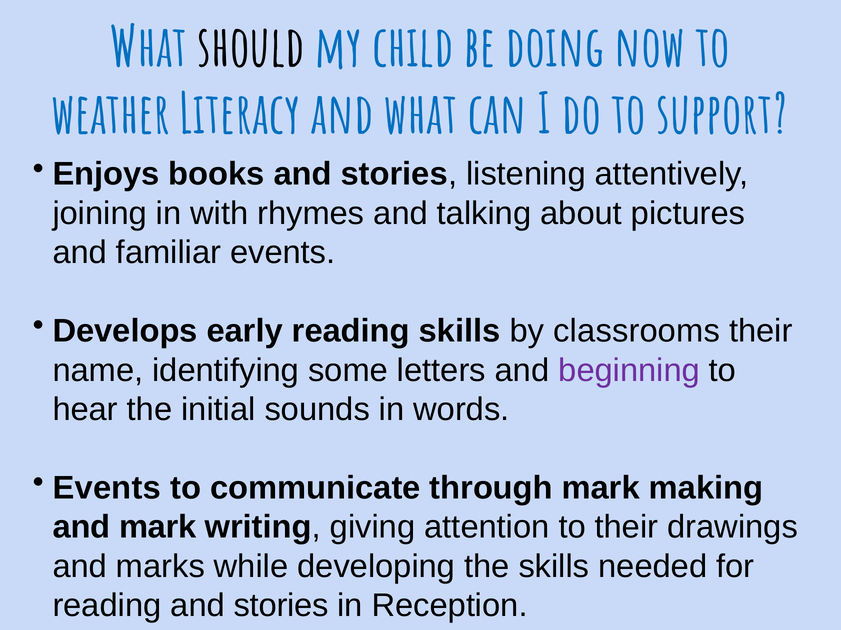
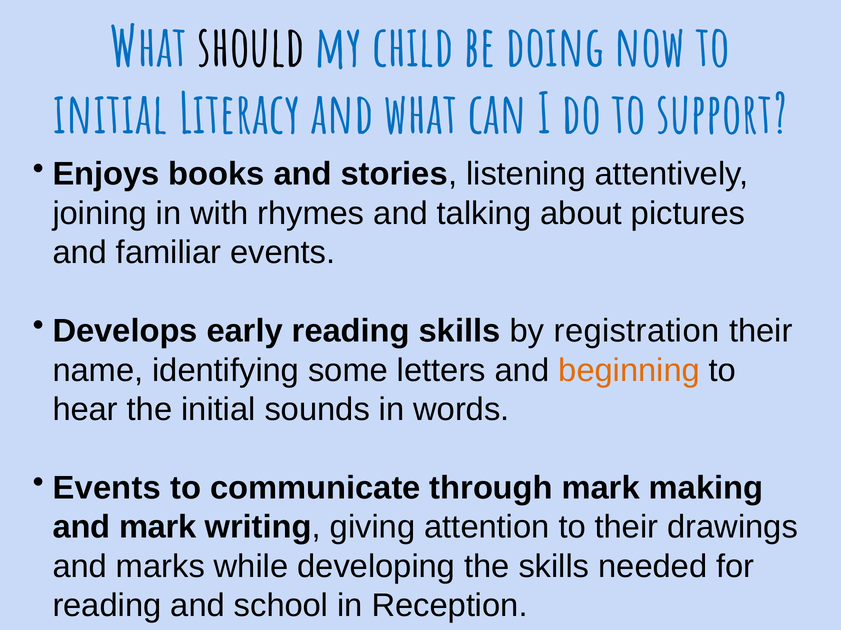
weather: weather -> initial (110, 115)
classrooms: classrooms -> registration (637, 331)
beginning colour: purple -> orange (629, 371)
reading and stories: stories -> school (281, 606)
